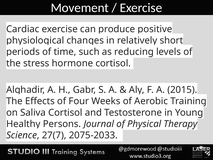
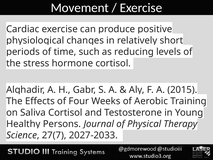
2075-2033: 2075-2033 -> 2027-2033 (93, 135)
